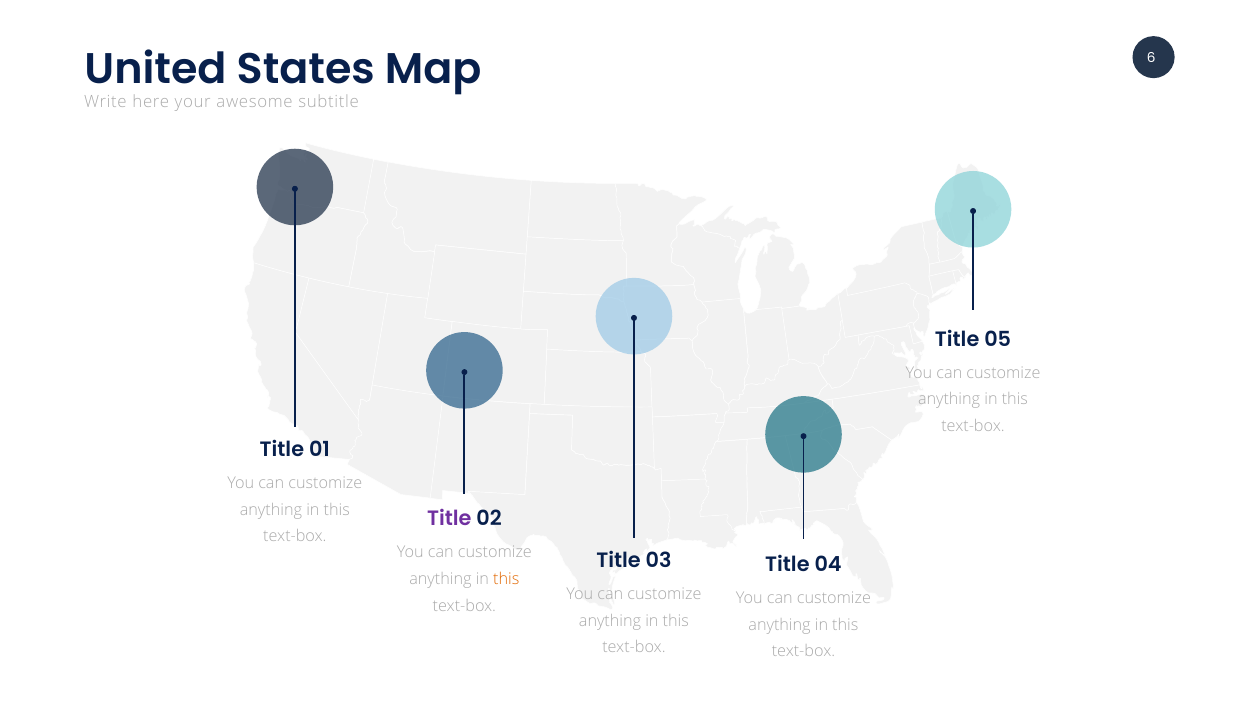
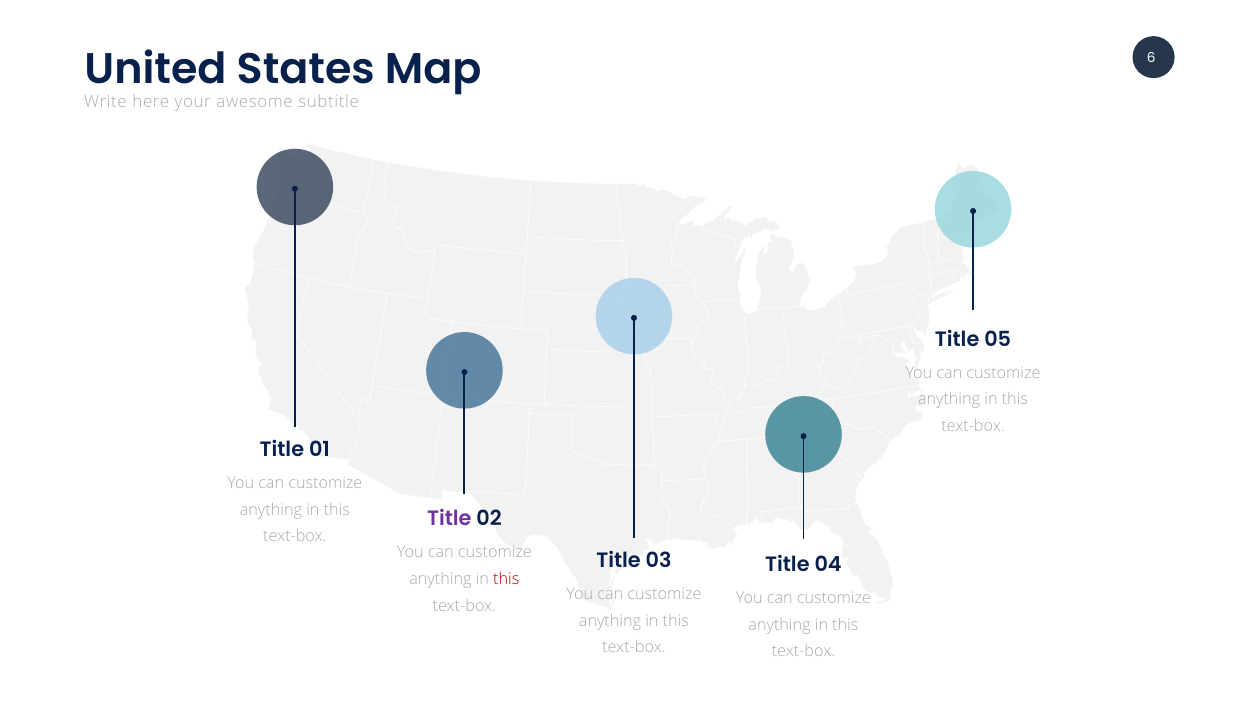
this colour: orange -> red (506, 579)
